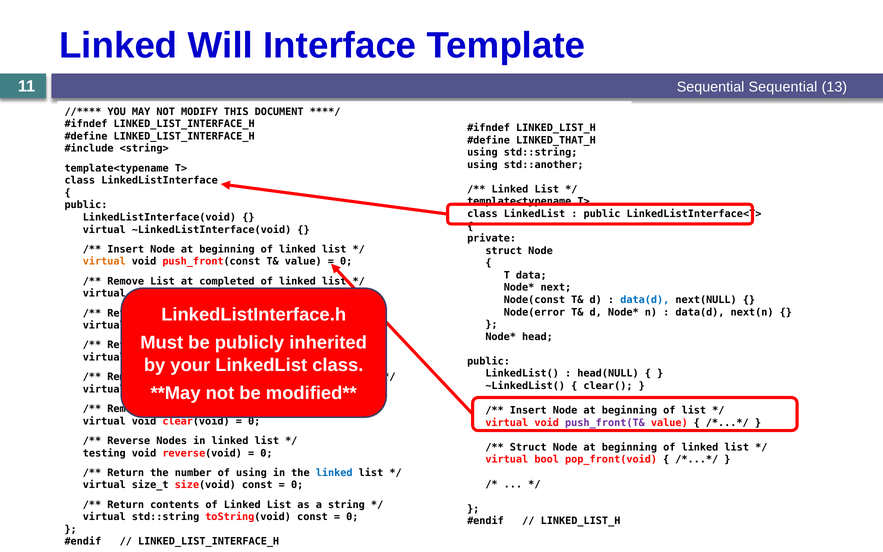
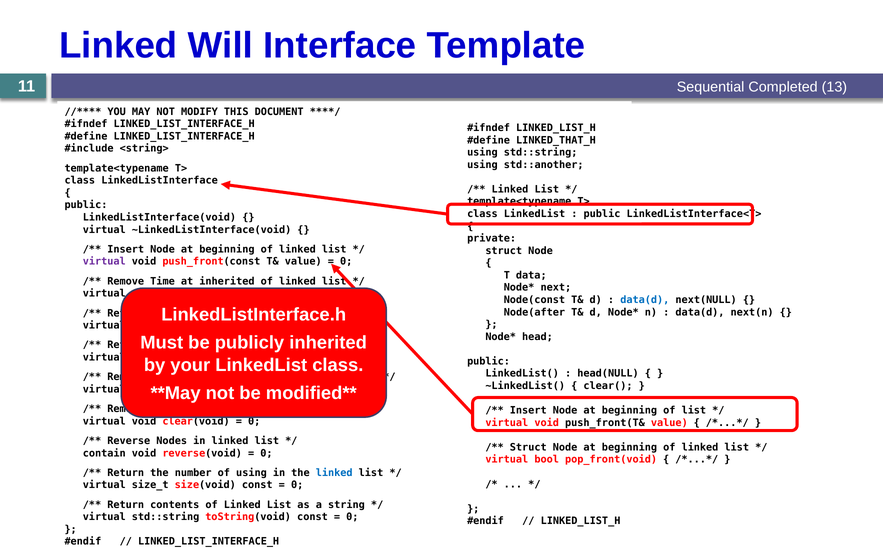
Sequential Sequential: Sequential -> Completed (783, 87)
virtual colour: orange -> purple (104, 262)
Remove List: List -> Time (163, 281)
at completed: completed -> inherited (227, 281)
Node(error: Node(error -> Node(after (534, 312)
push_front(T& colour: purple -> black (605, 423)
testing: testing -> contain (104, 453)
